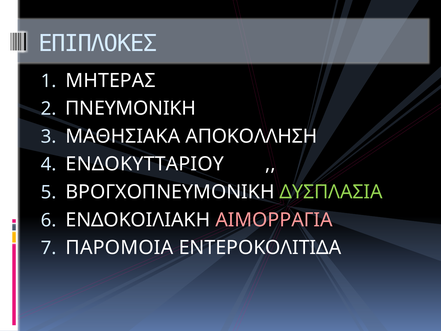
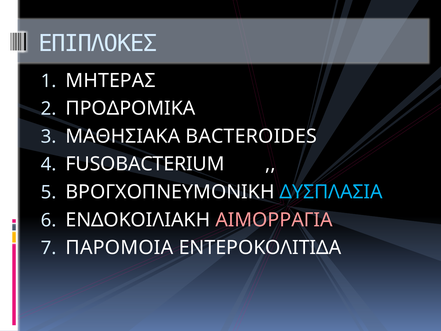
ΠΝΕΥΜΟΝΙΚΗ: ΠΝΕΥΜΟΝΙΚΗ -> ΠΡΟΔΡΟΜΙΚΑ (130, 108)
ΑΠΟΚΟΛΛΗΣΗ: ΑΠΟΚΟΛΛΗΣΗ -> BACTEROIDES (251, 136)
ΕΝΔΟΚΥΤΤΑΡΙΟΥ: ΕΝΔΟΚΥΤΤΑΡΙΟΥ -> FUSOBACTERIUM (145, 164)
ΔΥΣΠΛΑΣΙΑ colour: light green -> light blue (331, 192)
